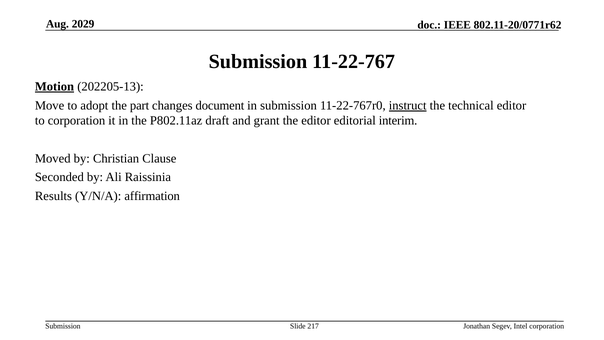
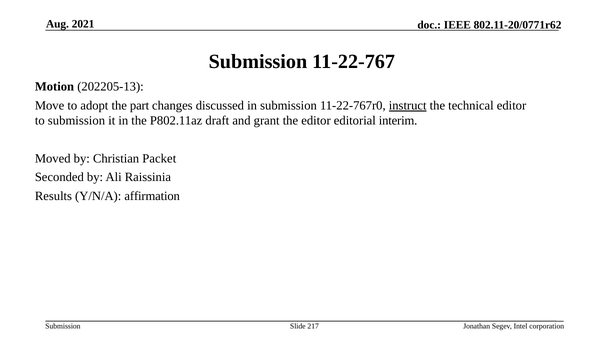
2029: 2029 -> 2021 (83, 24)
Motion underline: present -> none (54, 87)
document: document -> discussed (220, 105)
to corporation: corporation -> submission (76, 121)
Clause: Clause -> Packet (159, 158)
